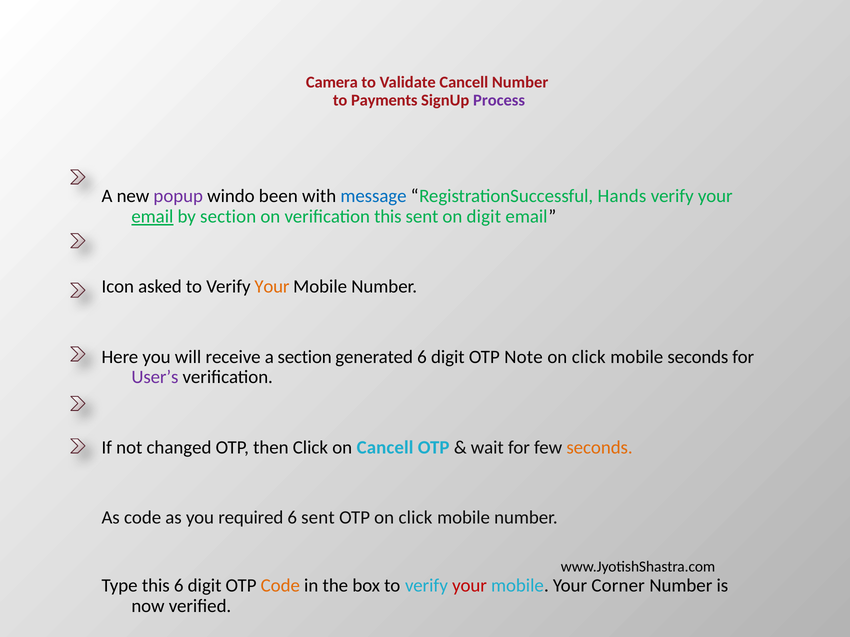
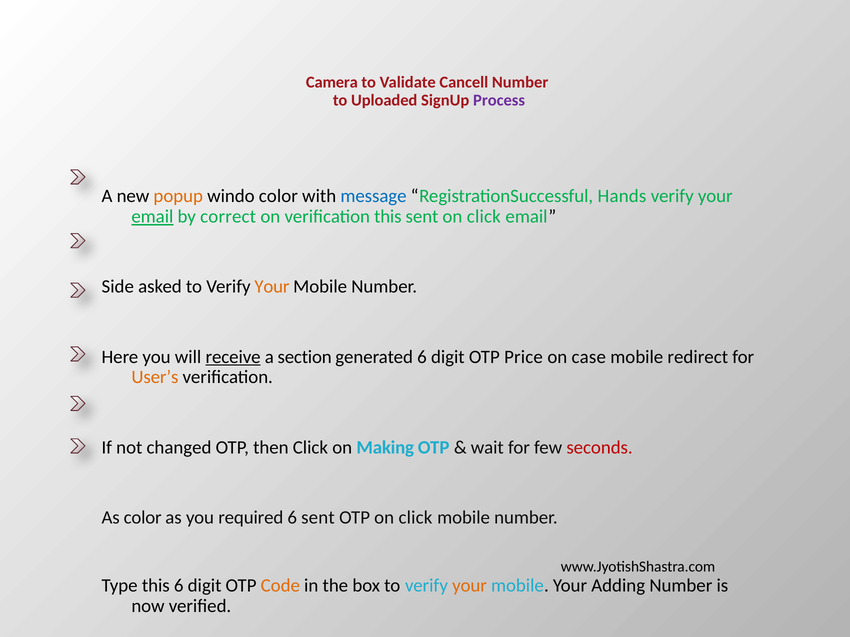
Payments: Payments -> Uploaded (384, 100)
popup colour: purple -> orange (178, 196)
windo been: been -> color (278, 196)
by section: section -> correct (228, 217)
sent on digit: digit -> click (484, 217)
Icon: Icon -> Side (118, 287)
receive underline: none -> present (233, 357)
Note: Note -> Price (524, 357)
click: click -> case (589, 357)
mobile seconds: seconds -> redirect (698, 357)
User’s colour: purple -> orange (155, 378)
on Cancell: Cancell -> Making (385, 448)
seconds colour: orange -> red (600, 448)
As code: code -> color (143, 518)
your colour: red -> orange (470, 586)
Corner: Corner -> Adding (618, 586)
